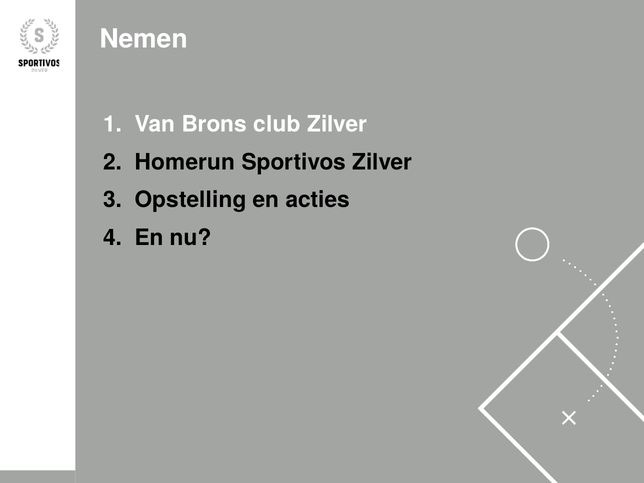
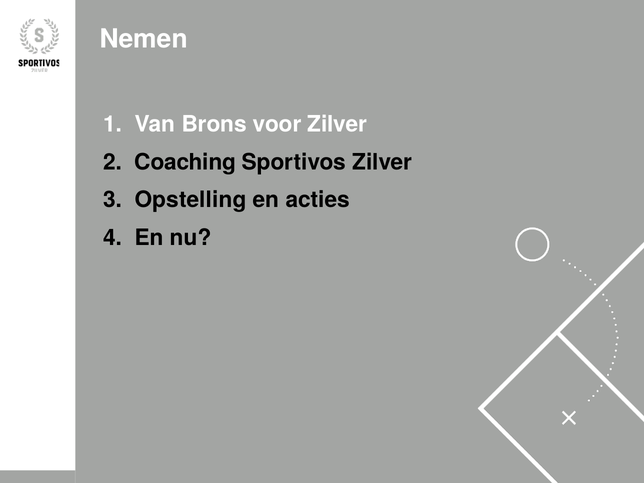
club: club -> voor (277, 124)
Homerun: Homerun -> Coaching (185, 162)
